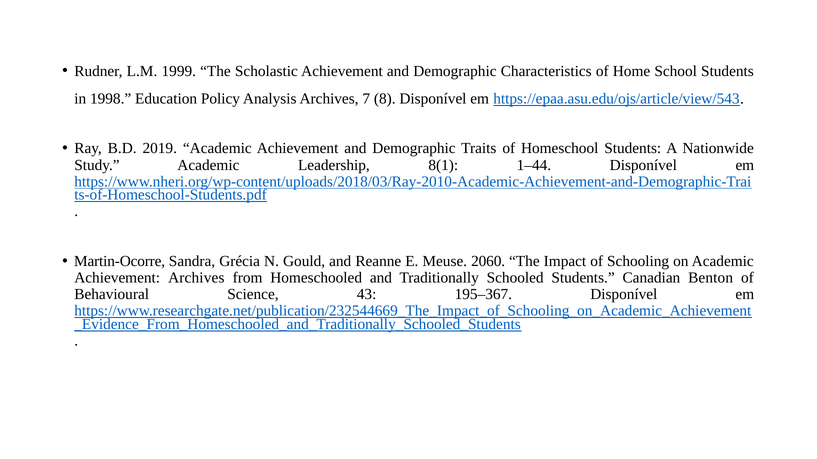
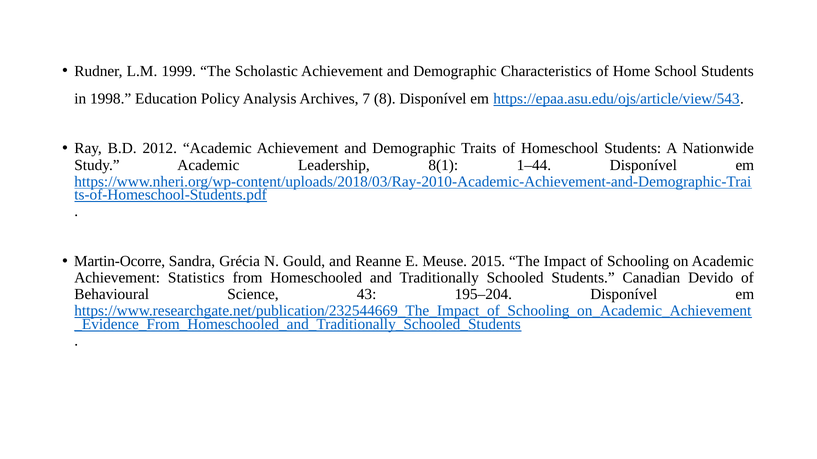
2019: 2019 -> 2012 (160, 149)
2060: 2060 -> 2015 (488, 262)
Achievement Archives: Archives -> Statistics (196, 278)
Benton: Benton -> Devido (711, 278)
195–367: 195–367 -> 195–204 (483, 295)
